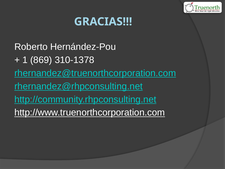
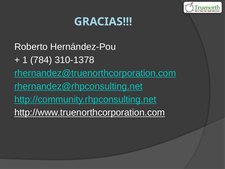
869: 869 -> 784 (41, 60)
